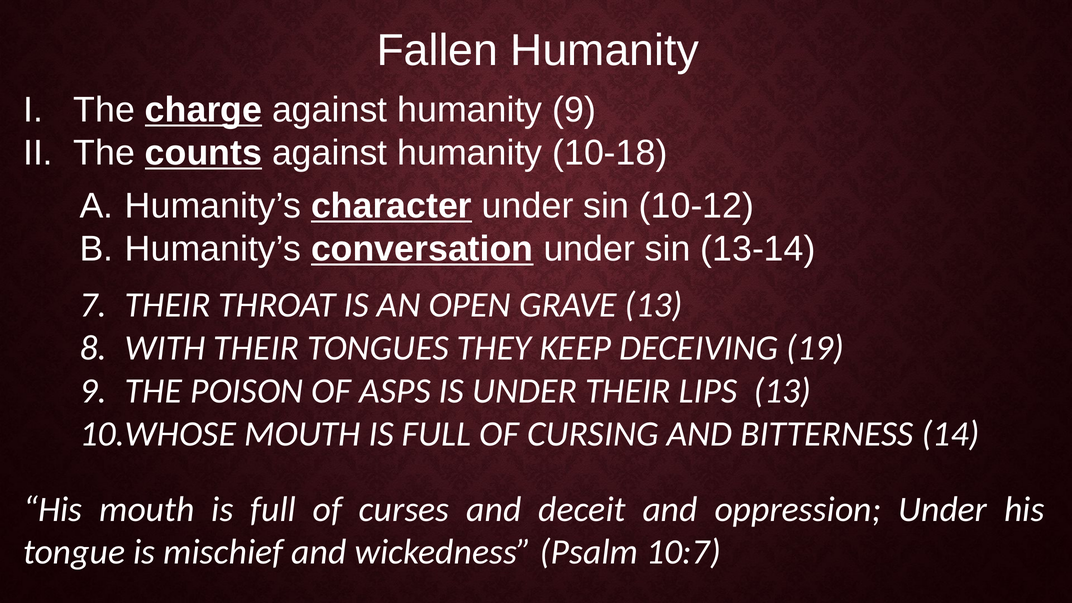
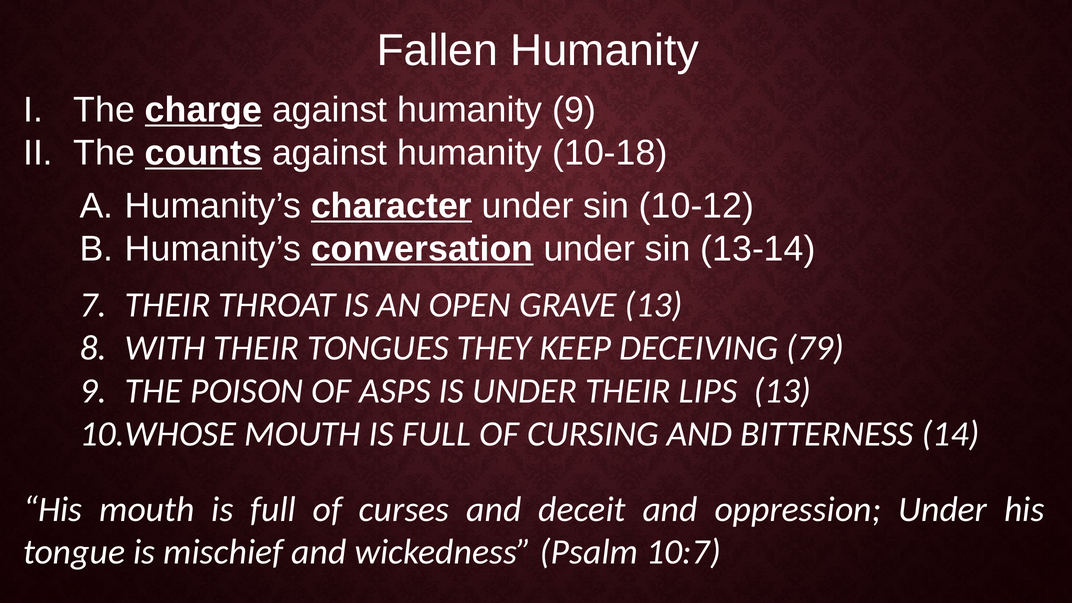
19: 19 -> 79 (815, 348)
